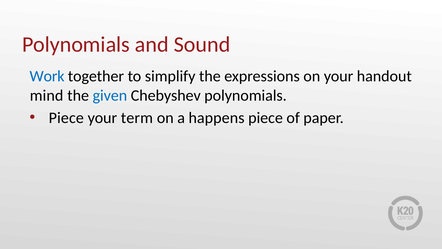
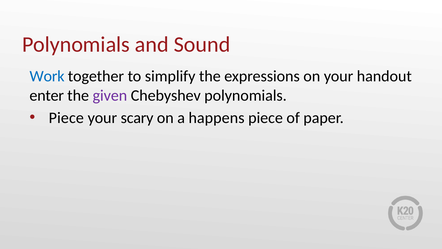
mind: mind -> enter (47, 95)
given colour: blue -> purple (110, 95)
term: term -> scary (137, 118)
